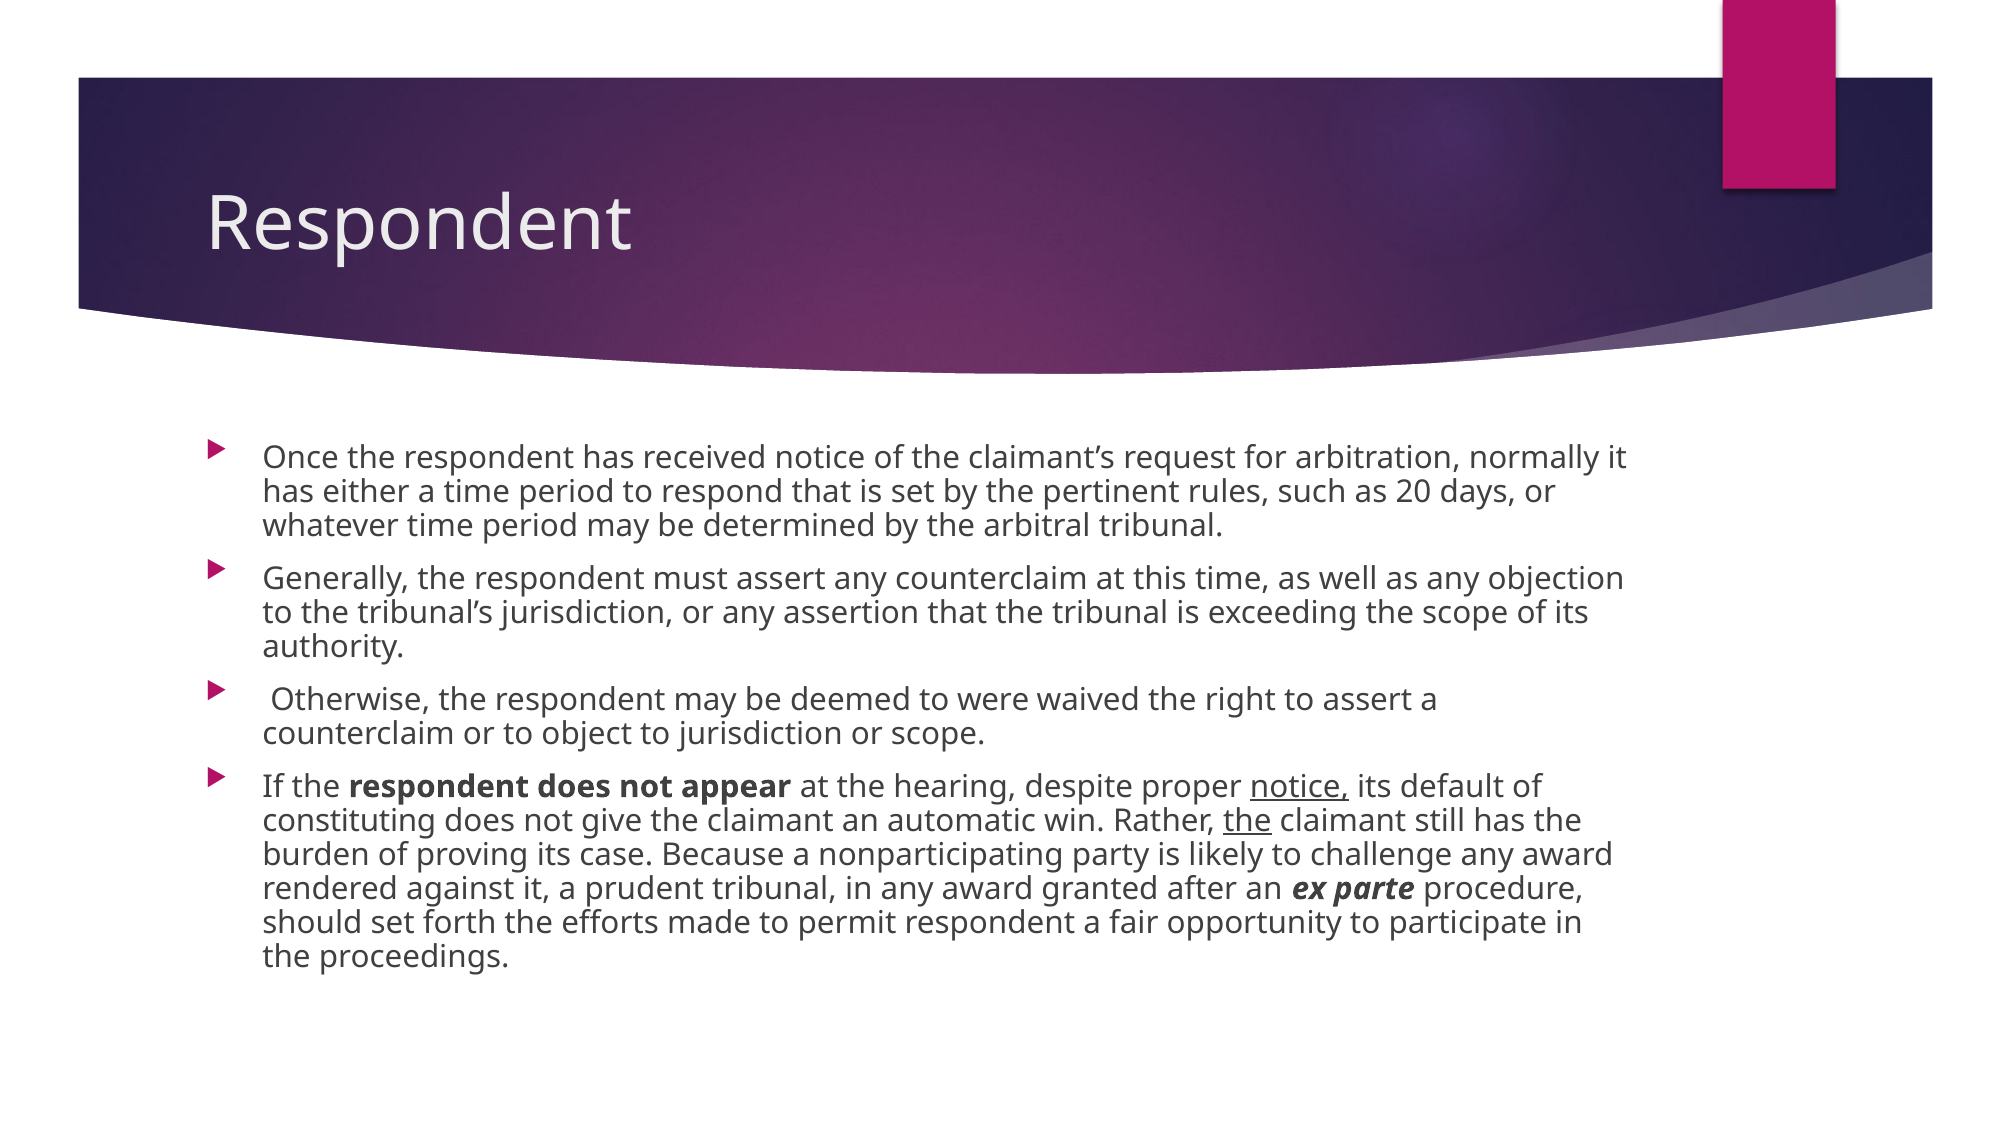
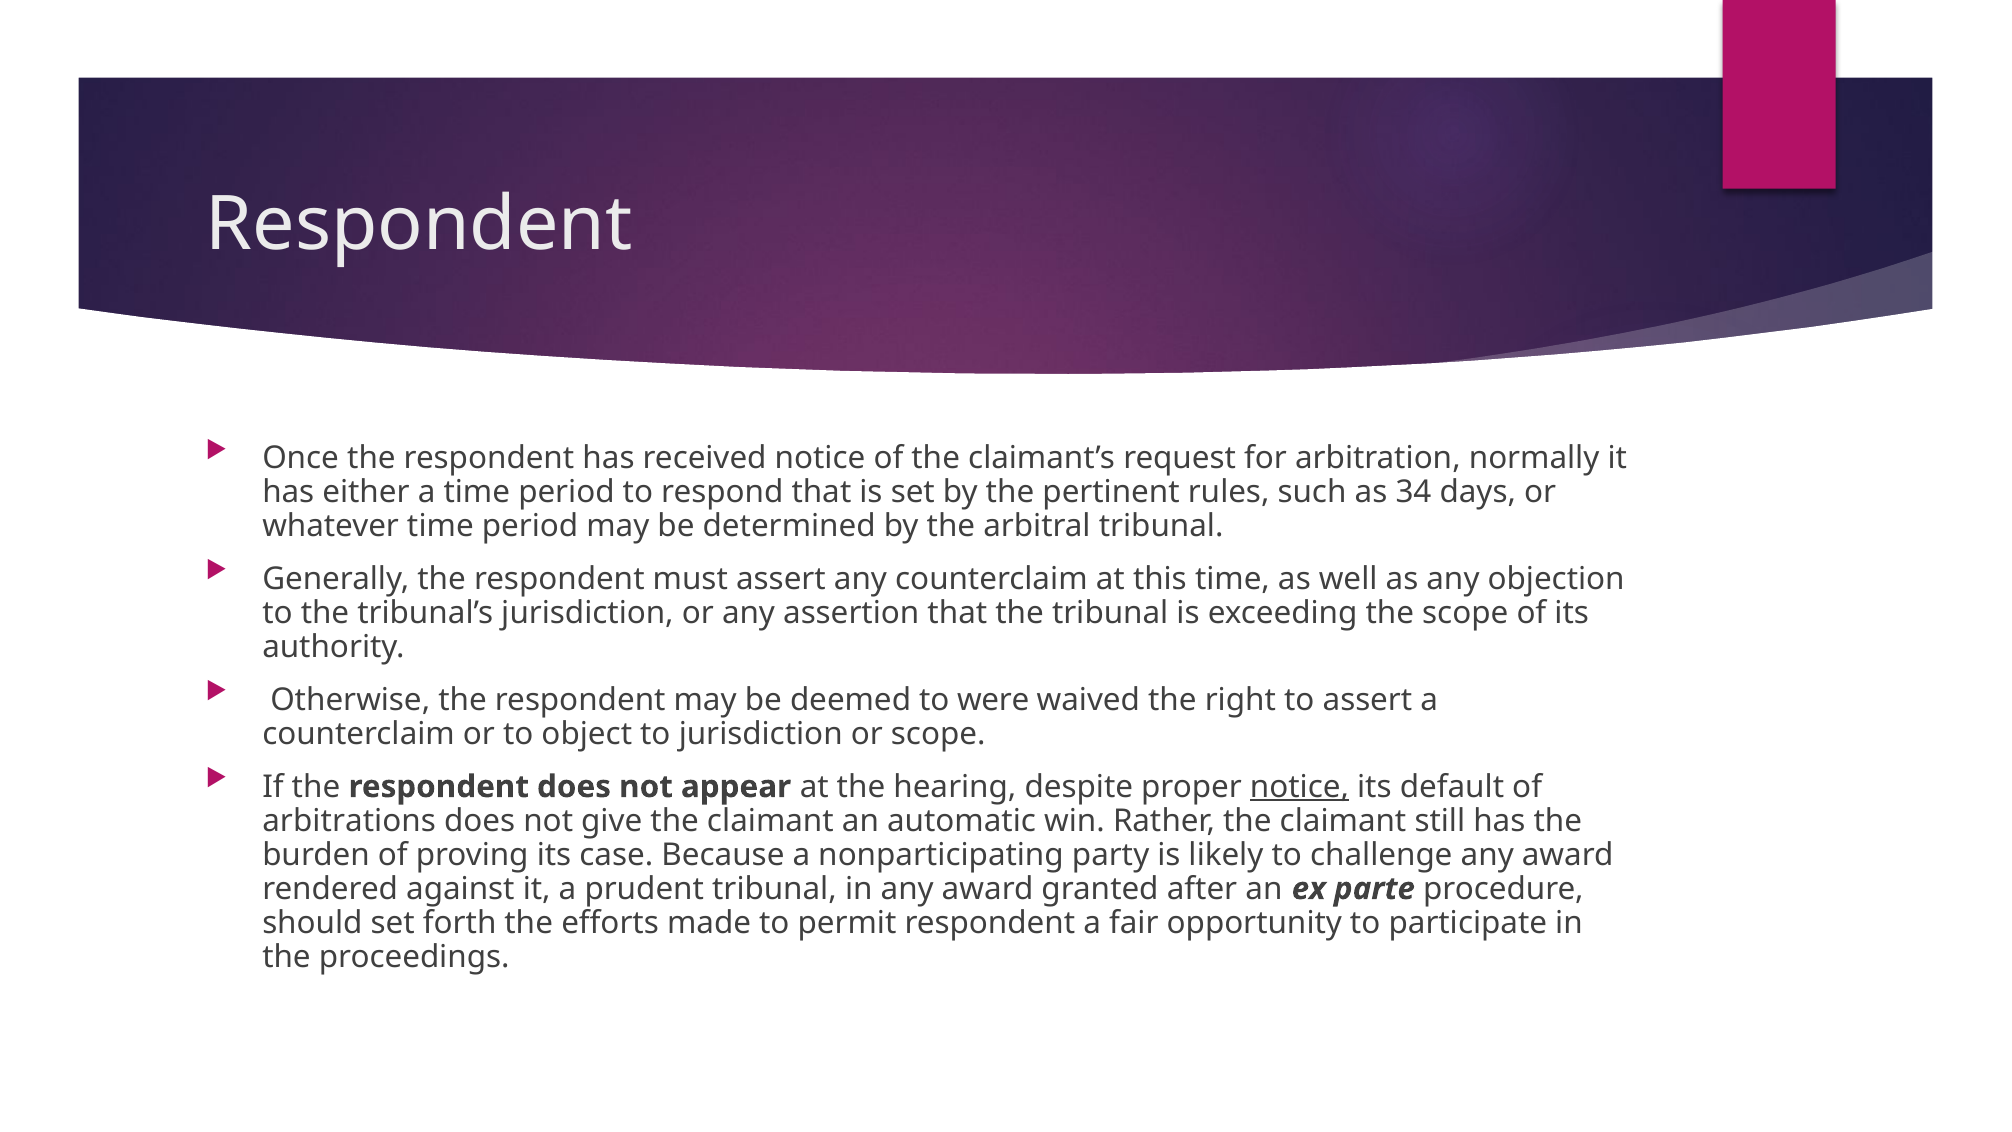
20: 20 -> 34 (1414, 492)
constituting: constituting -> arbitrations (349, 821)
the underline: present -> none (1247, 821)
